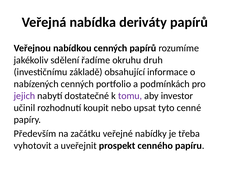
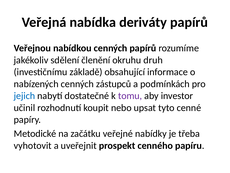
řadíme: řadíme -> členění (96, 60)
portfolio: portfolio -> zástupců (114, 84)
jejich colour: purple -> blue (24, 96)
Především: Především -> Metodické (35, 133)
